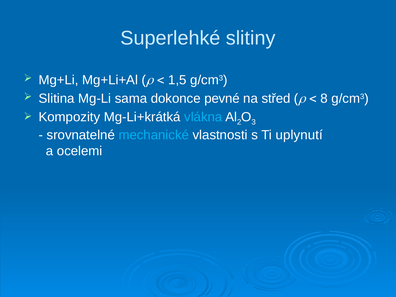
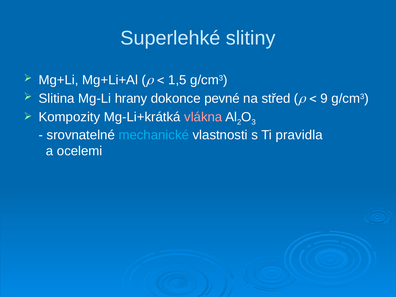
sama: sama -> hrany (131, 99)
8: 8 -> 9 (324, 99)
vlákna colour: light blue -> pink (203, 117)
uplynutí: uplynutí -> pravidla (299, 135)
